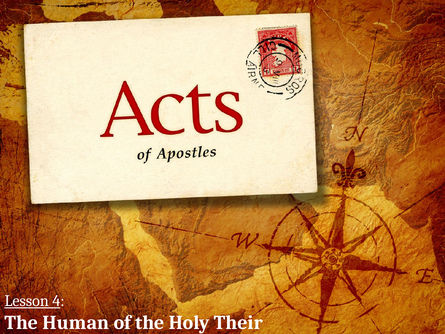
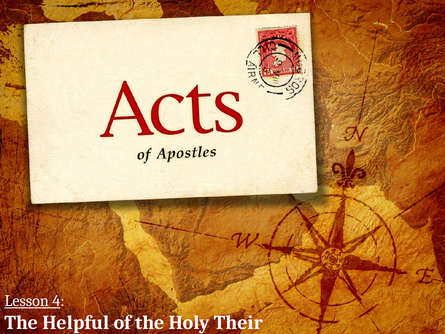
Human: Human -> Helpful (76, 323)
